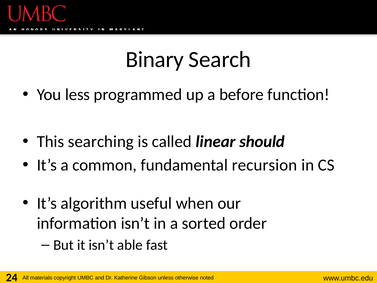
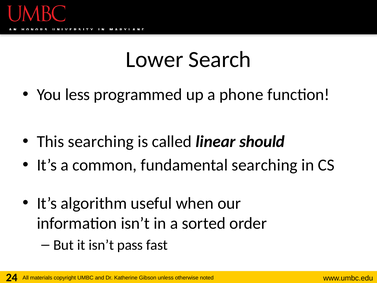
Binary: Binary -> Lower (155, 59)
before: before -> phone (241, 95)
fundamental recursion: recursion -> searching (265, 165)
able: able -> pass (130, 245)
